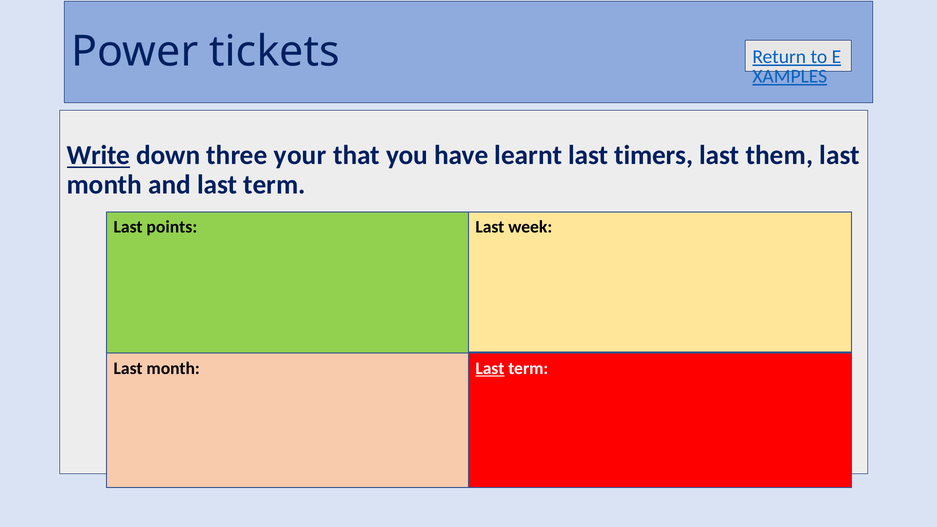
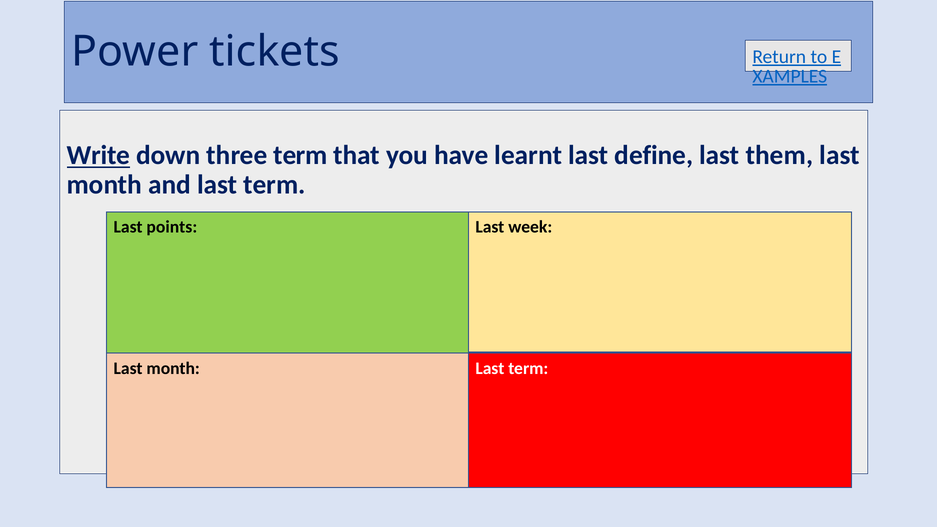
three your: your -> term (300, 155)
timers: timers -> define (654, 155)
Last underline: present -> none (490, 368)
